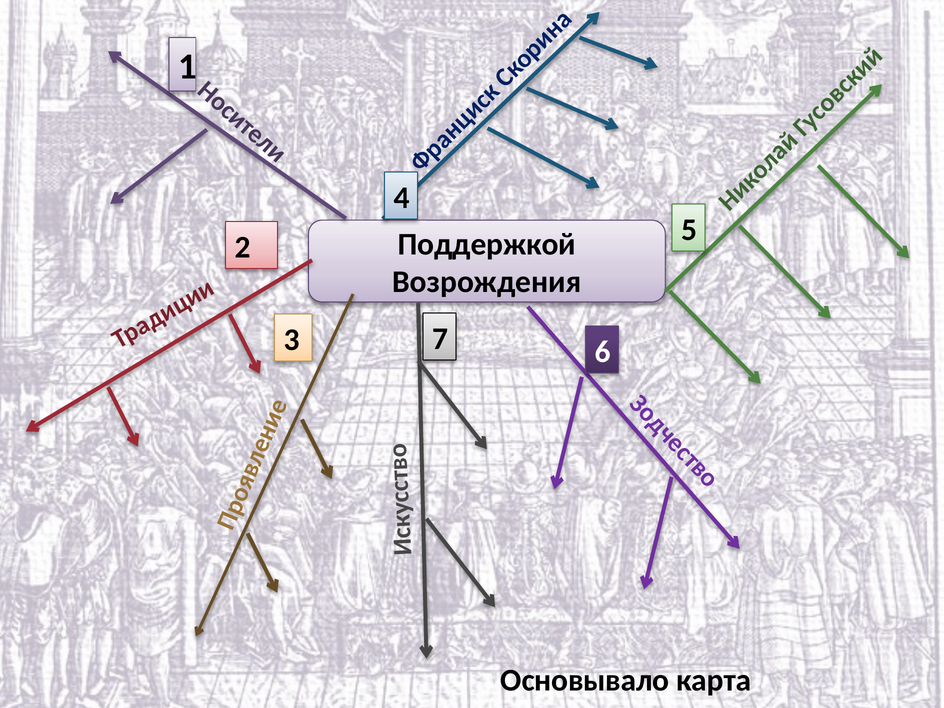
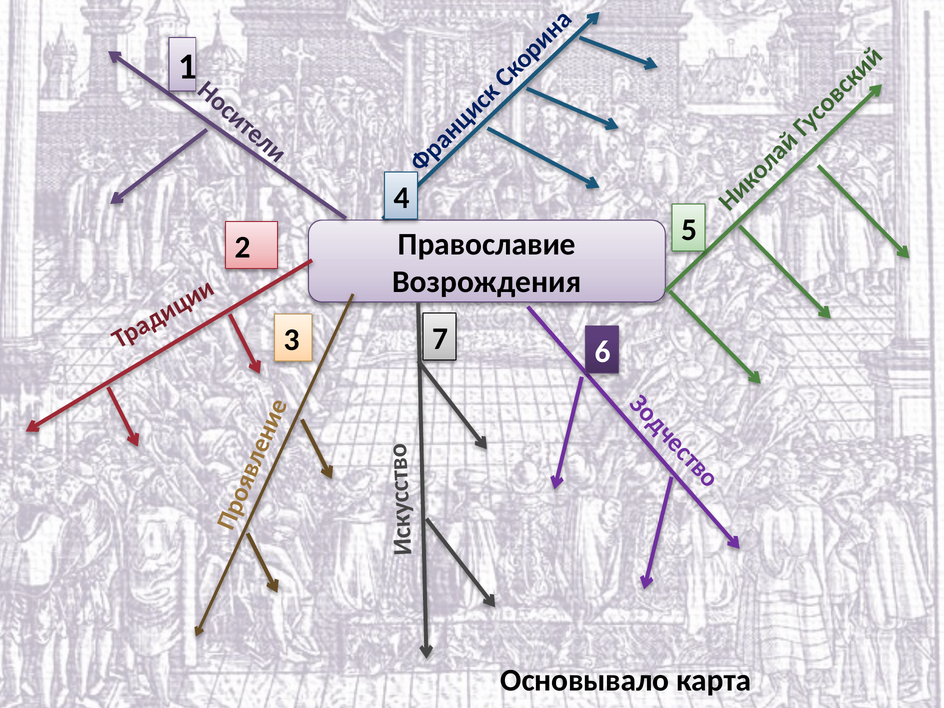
Поддержкой: Поддержкой -> Православие (487, 244)
